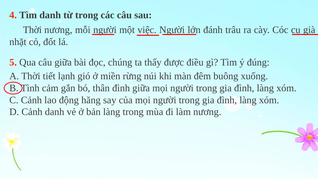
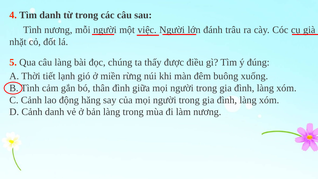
Thời: Thời -> Tình (32, 30)
câu giữa: giữa -> làng (63, 62)
